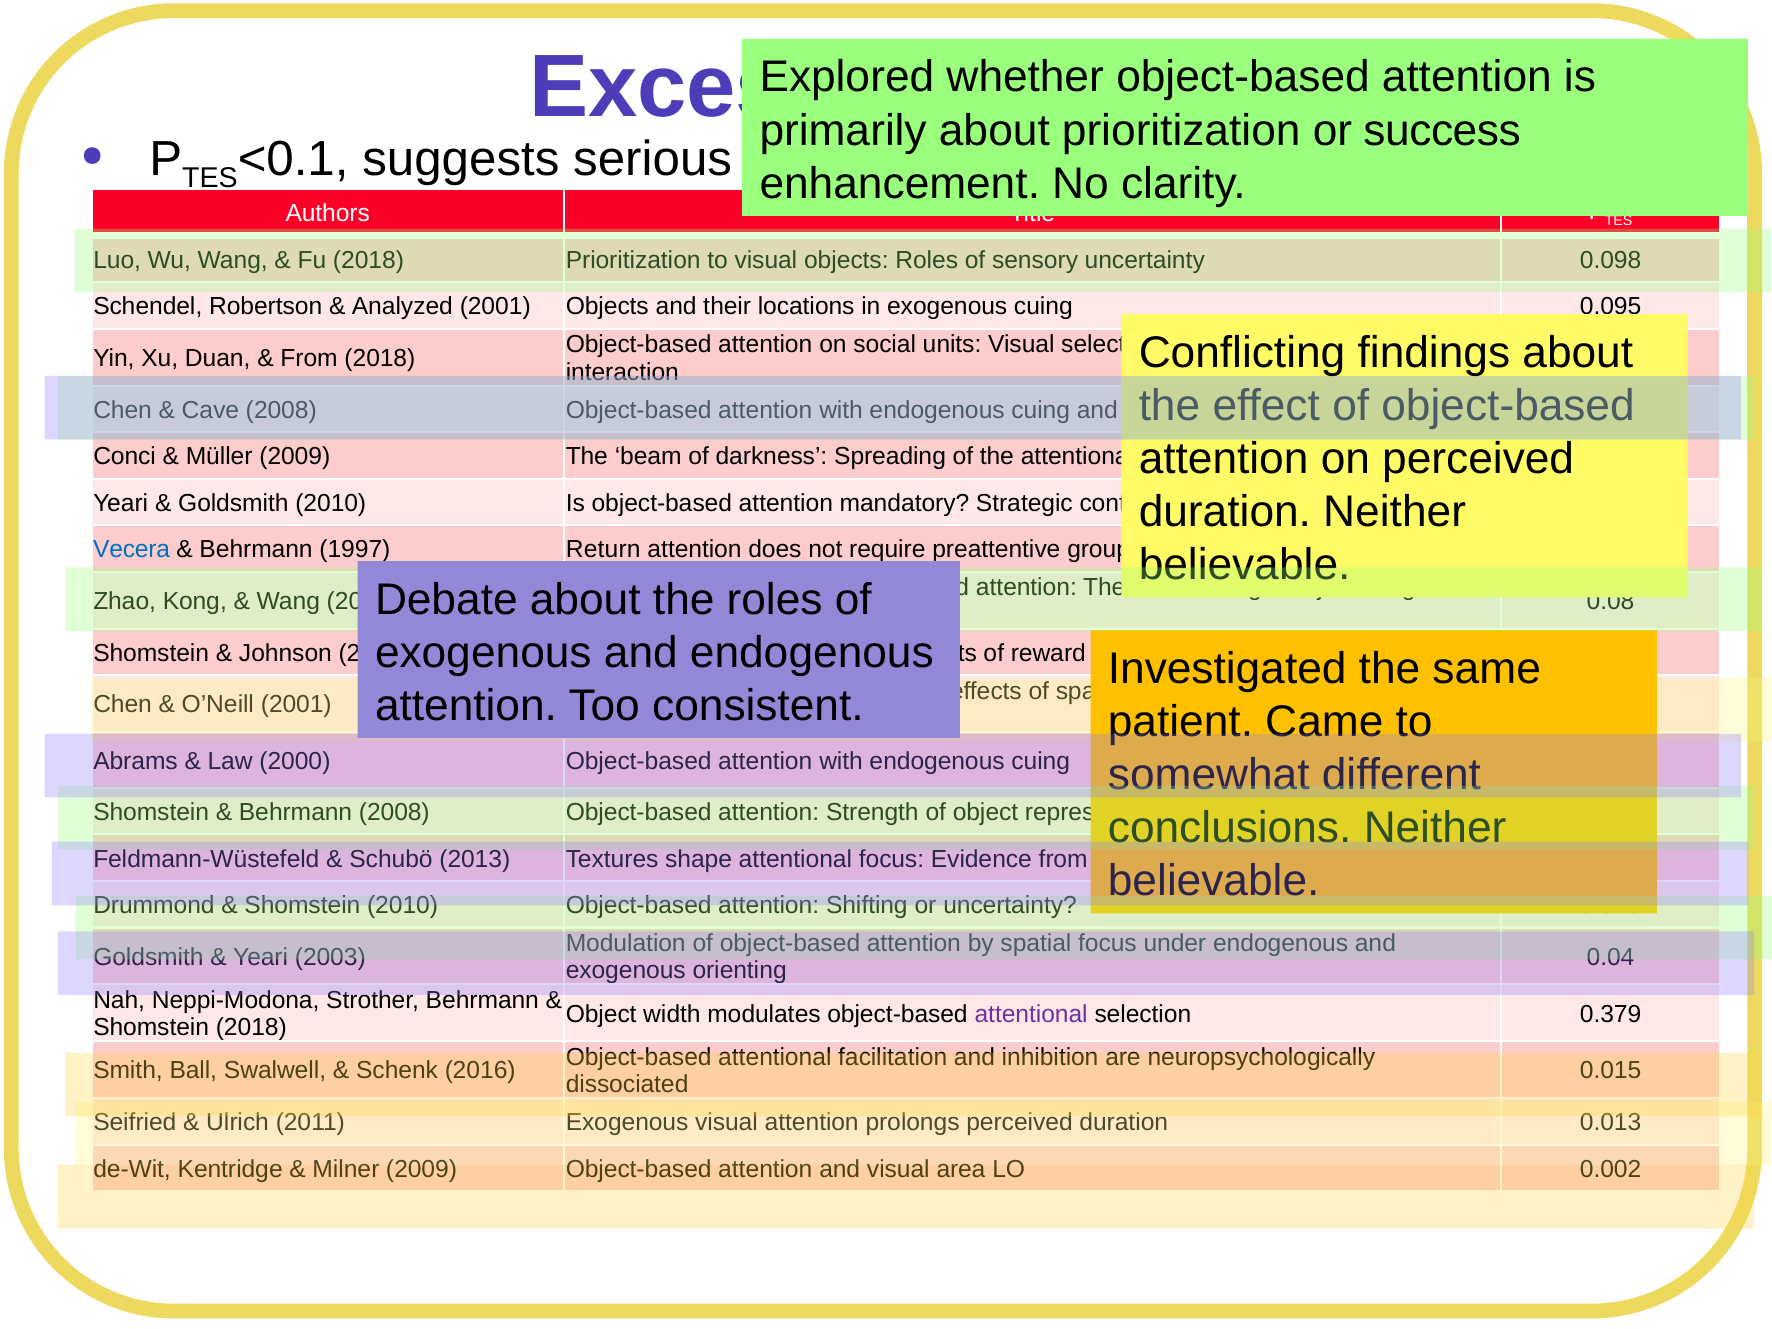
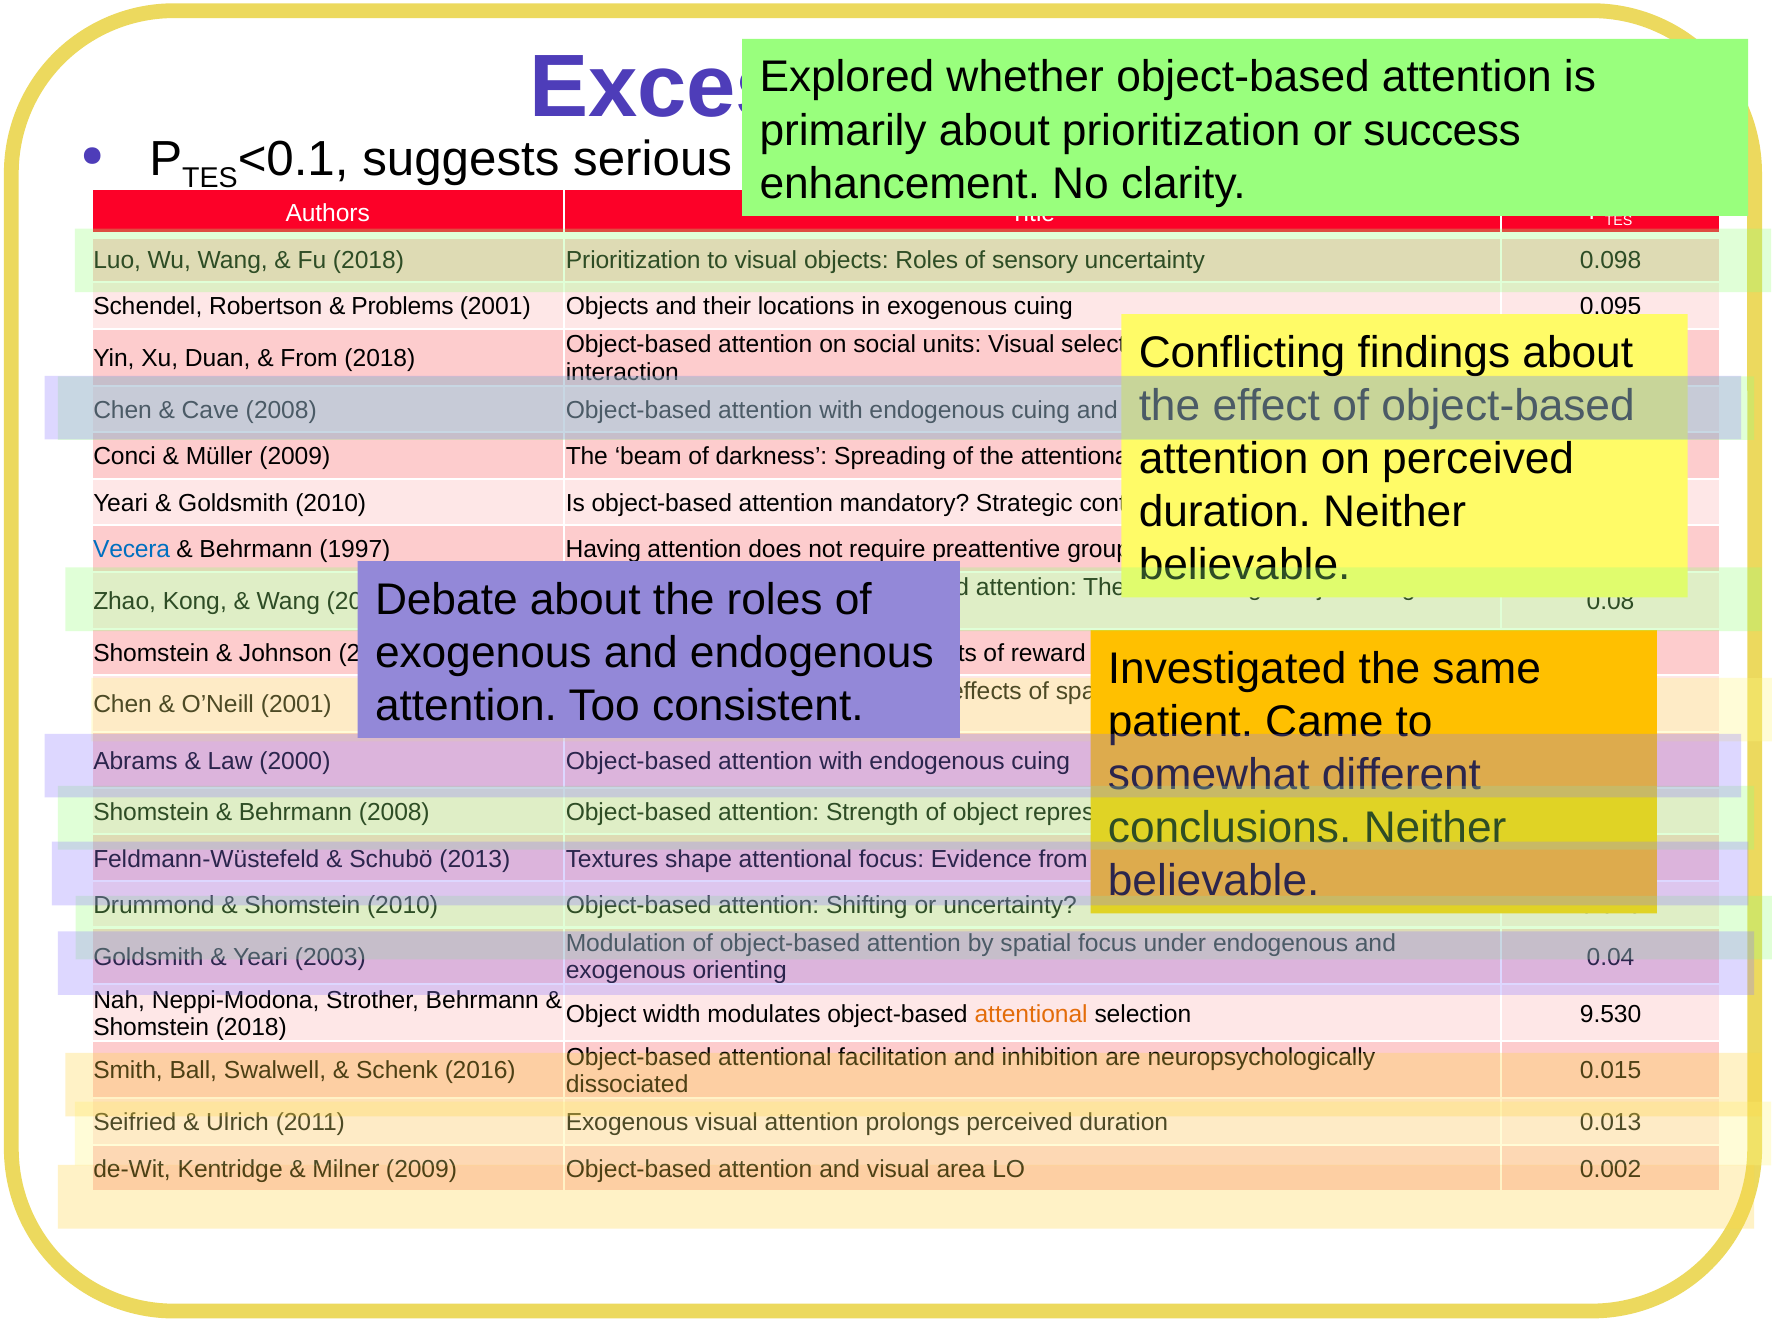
Analyzed: Analyzed -> Problems (402, 307)
Return: Return -> Having (603, 550)
attentional colour: purple -> orange (1031, 1014)
0.379: 0.379 -> 9.530 (1611, 1014)
